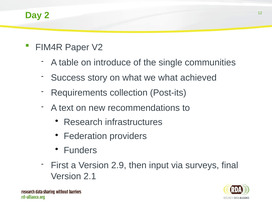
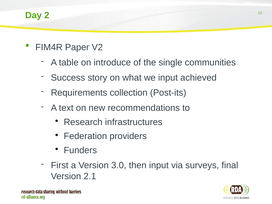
we what: what -> input (168, 78)
2.9: 2.9 -> 3.0 (119, 165)
